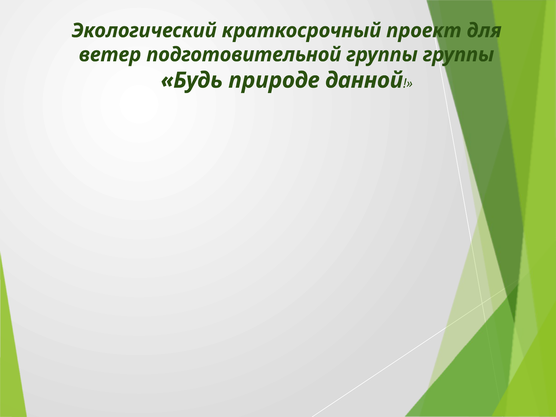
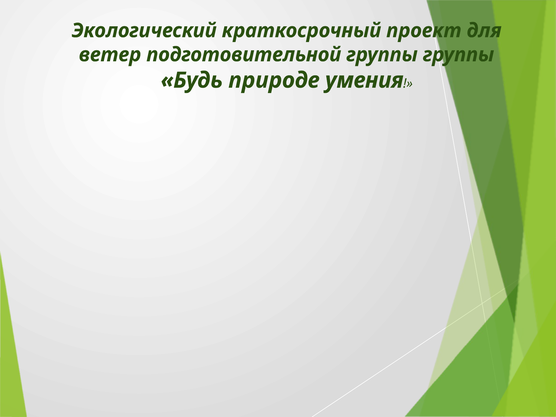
данной: данной -> умения (364, 80)
